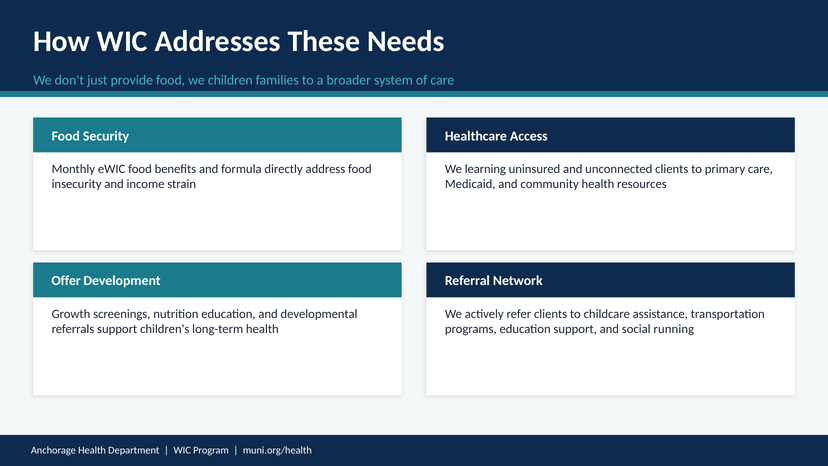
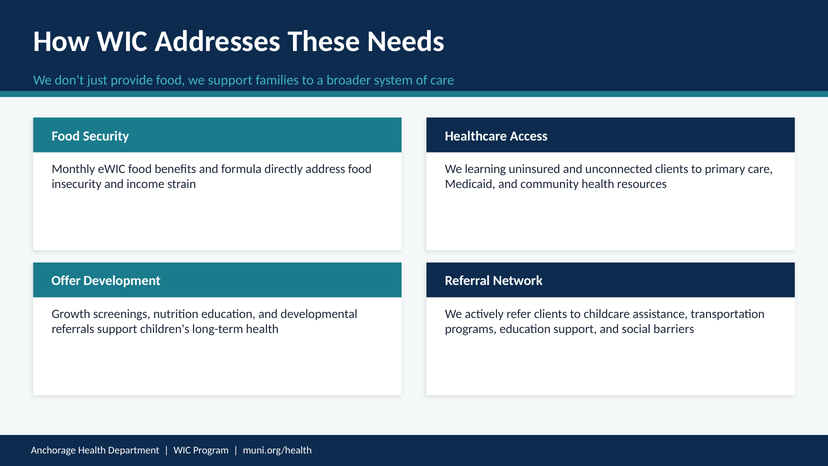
we children: children -> support (230, 80)
running: running -> barriers (674, 329)
